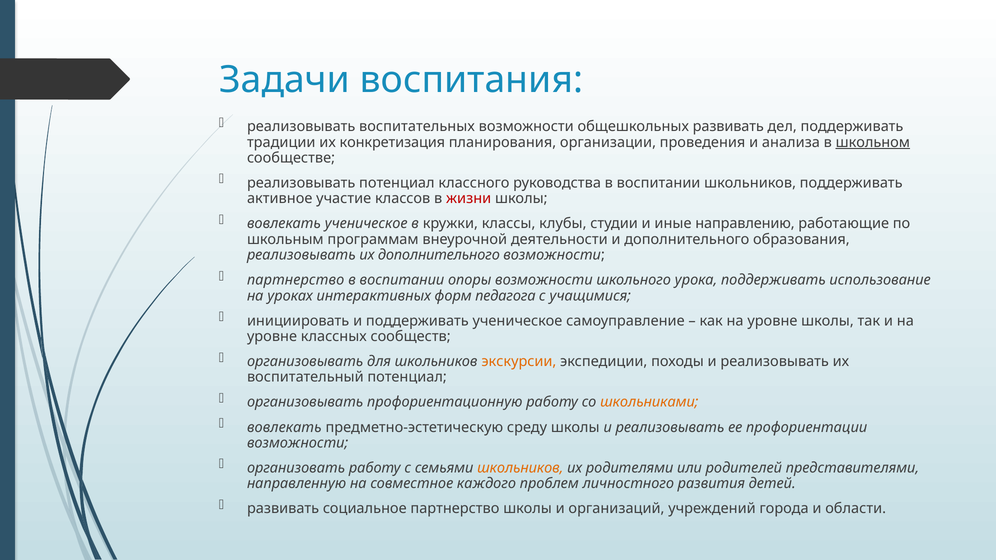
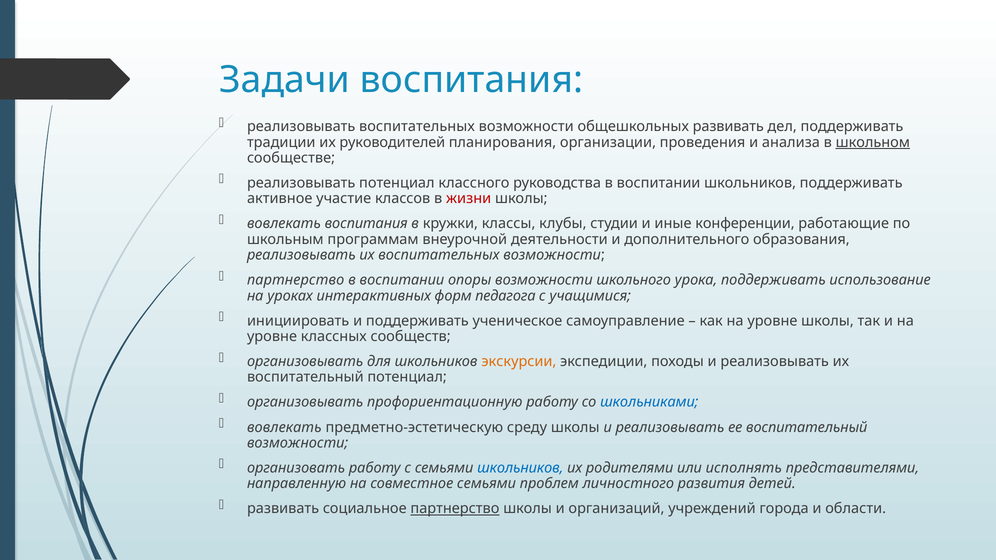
конкретизация: конкретизация -> руководителей (392, 142)
вовлекать ученическое: ученическое -> воспитания (366, 224)
направлению: направлению -> конференции (745, 224)
их дополнительного: дополнительного -> воспитательных (439, 255)
школьниками colour: orange -> blue (649, 402)
ее профориентации: профориентации -> воспитательный (807, 427)
школьников colour: orange -> blue (520, 468)
родителей: родителей -> исполнять (744, 468)
совместное каждого: каждого -> семьями (486, 484)
партнерство underline: none -> present (455, 509)
